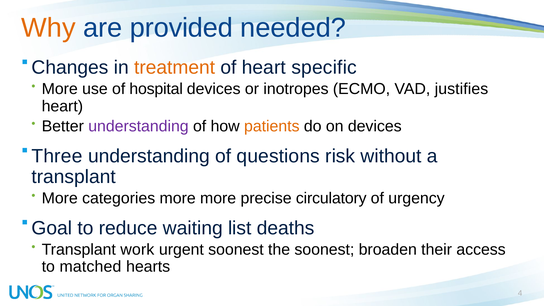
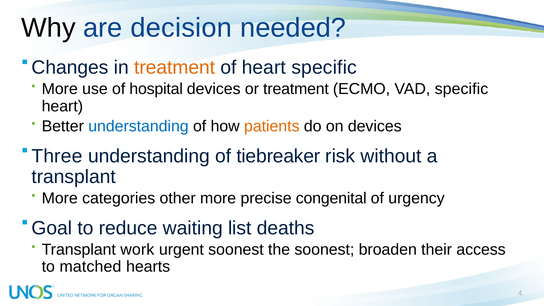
Why colour: orange -> black (48, 28)
provided: provided -> decision (181, 28)
or inotropes: inotropes -> treatment (296, 89)
VAD justifies: justifies -> specific (461, 89)
understanding colour: purple -> blue (138, 126)
questions: questions -> tiebreaker (278, 156)
categories more: more -> other (178, 198)
circulatory: circulatory -> congenital (331, 198)
